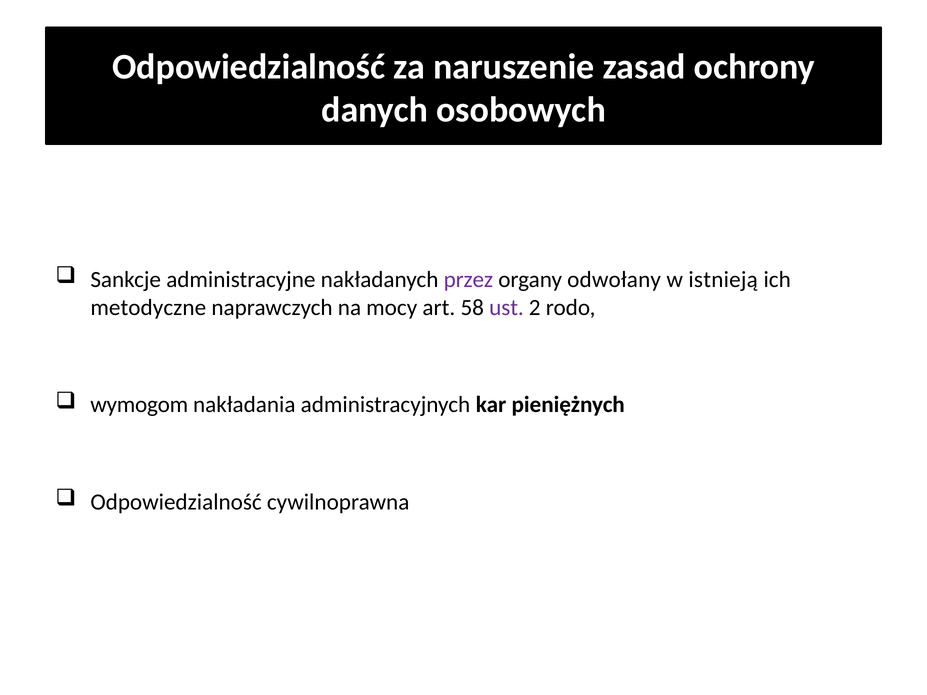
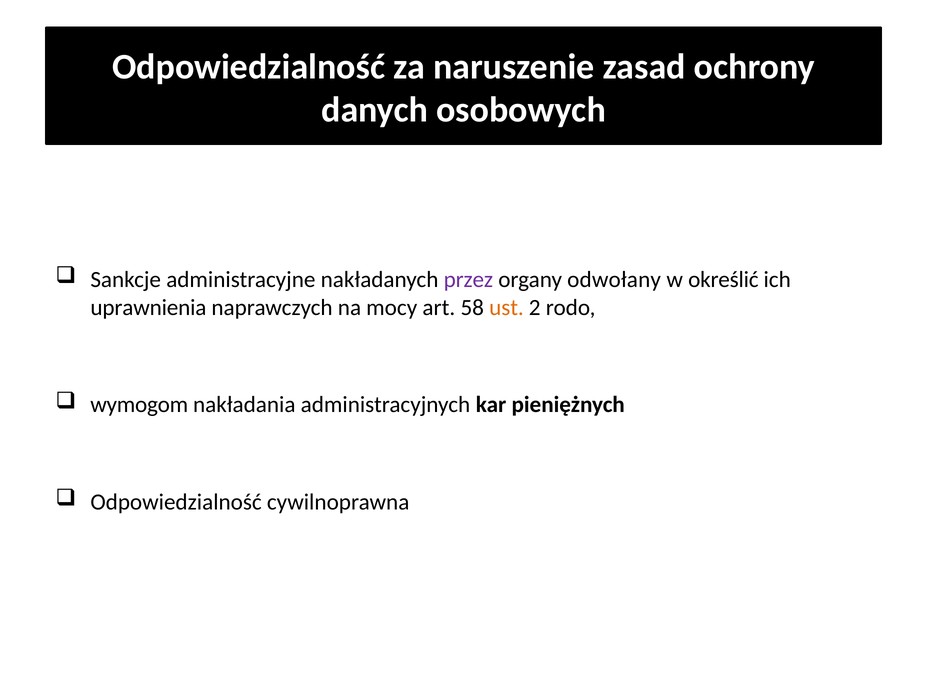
istnieją: istnieją -> określić (723, 280)
metodyczne: metodyczne -> uprawnienia (148, 308)
ust colour: purple -> orange (507, 308)
